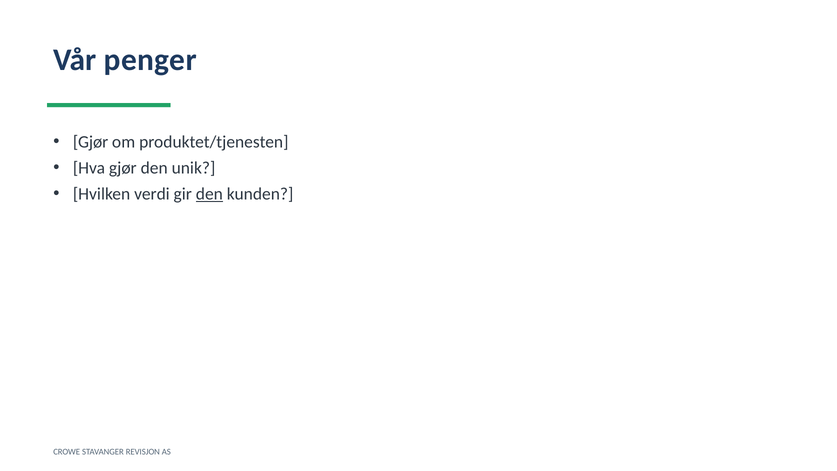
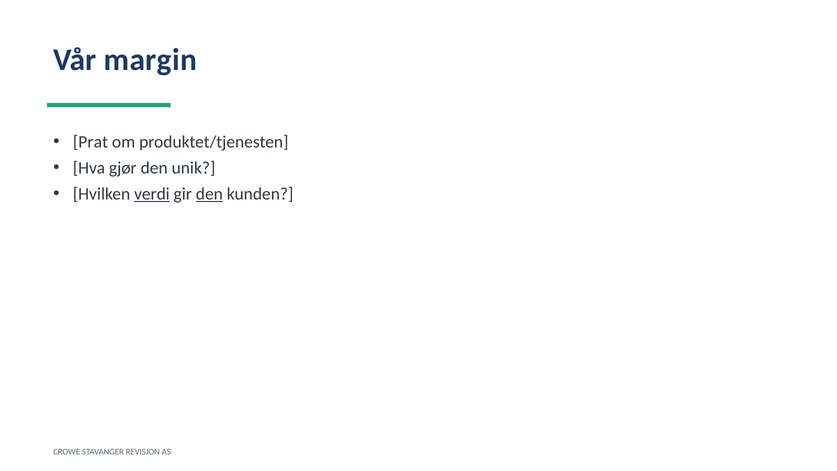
penger: penger -> margin (150, 60)
Gjør: Gjør -> Prat (90, 142)
verdi underline: none -> present (152, 194)
